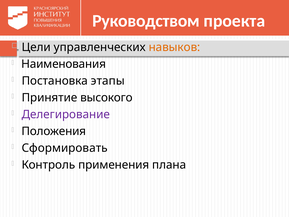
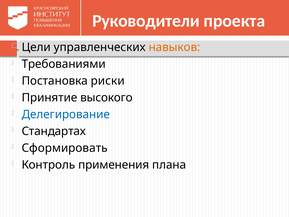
Руководством: Руководством -> Руководители (146, 21)
Наименования: Наименования -> Требованиями (64, 64)
этапы: этапы -> риски (108, 81)
Делегирование colour: purple -> blue (66, 114)
Положения: Положения -> Стандартах (54, 131)
